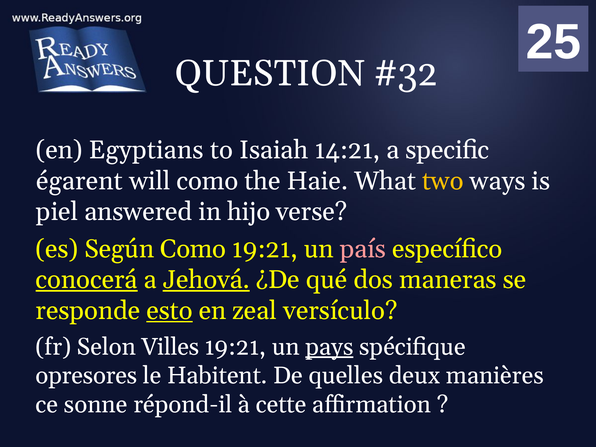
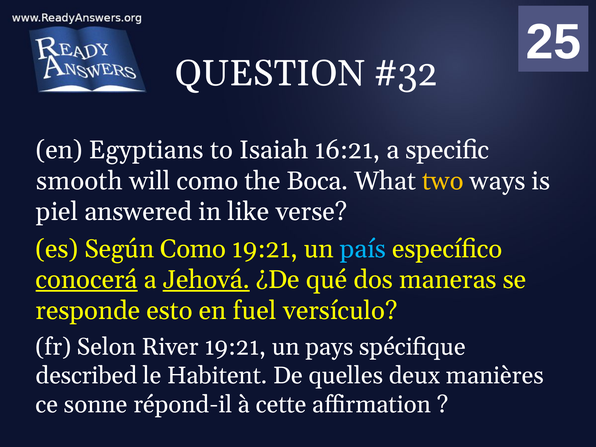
14:21: 14:21 -> 16:21 (347, 150)
égarent: égarent -> smooth (79, 181)
Haie: Haie -> Boca (317, 181)
hijo: hijo -> like (248, 212)
país colour: pink -> light blue (363, 249)
esto underline: present -> none (169, 311)
zeal: zeal -> fuel (255, 311)
Villes: Villes -> River (170, 347)
pays underline: present -> none (329, 347)
opresores: opresores -> described (86, 376)
